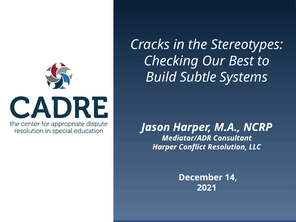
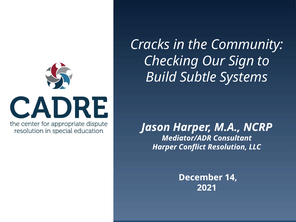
Stereotypes: Stereotypes -> Community (247, 45)
Best: Best -> Sign (241, 61)
